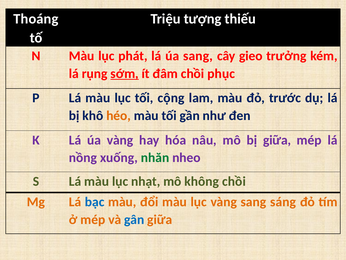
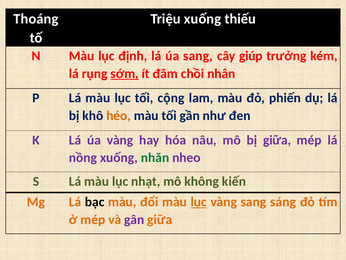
Triệu tượng: tượng -> xuống (203, 19)
phát: phát -> định (133, 56)
gieo: gieo -> giúp (251, 56)
phục: phục -> nhân (221, 73)
trước: trước -> phiến (285, 98)
không chồi: chồi -> kiến (234, 181)
bạc colour: blue -> black (95, 202)
lục underline: none -> present (199, 202)
gân colour: blue -> purple (134, 219)
